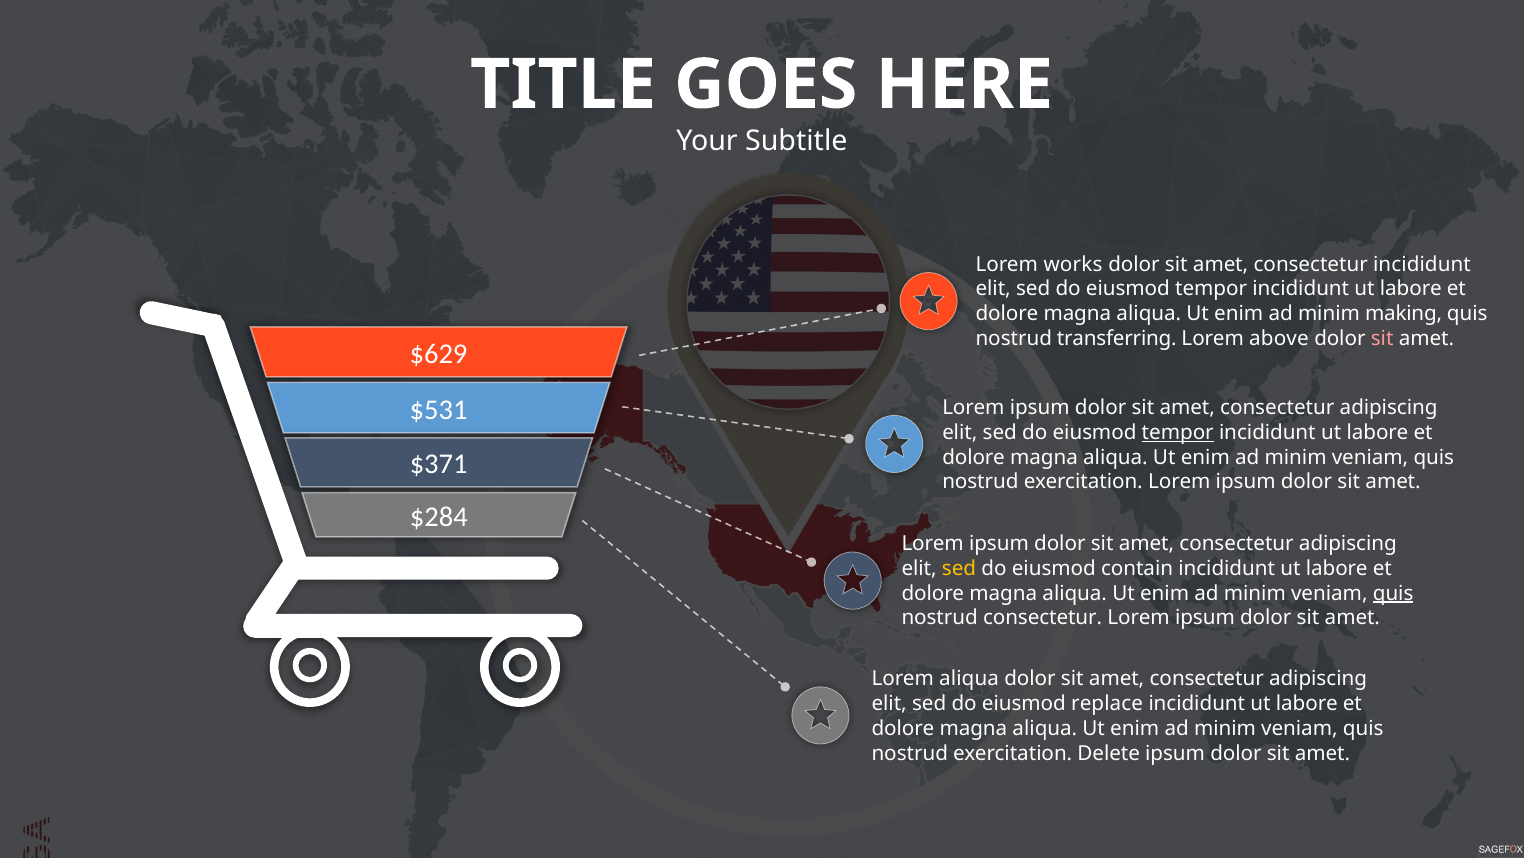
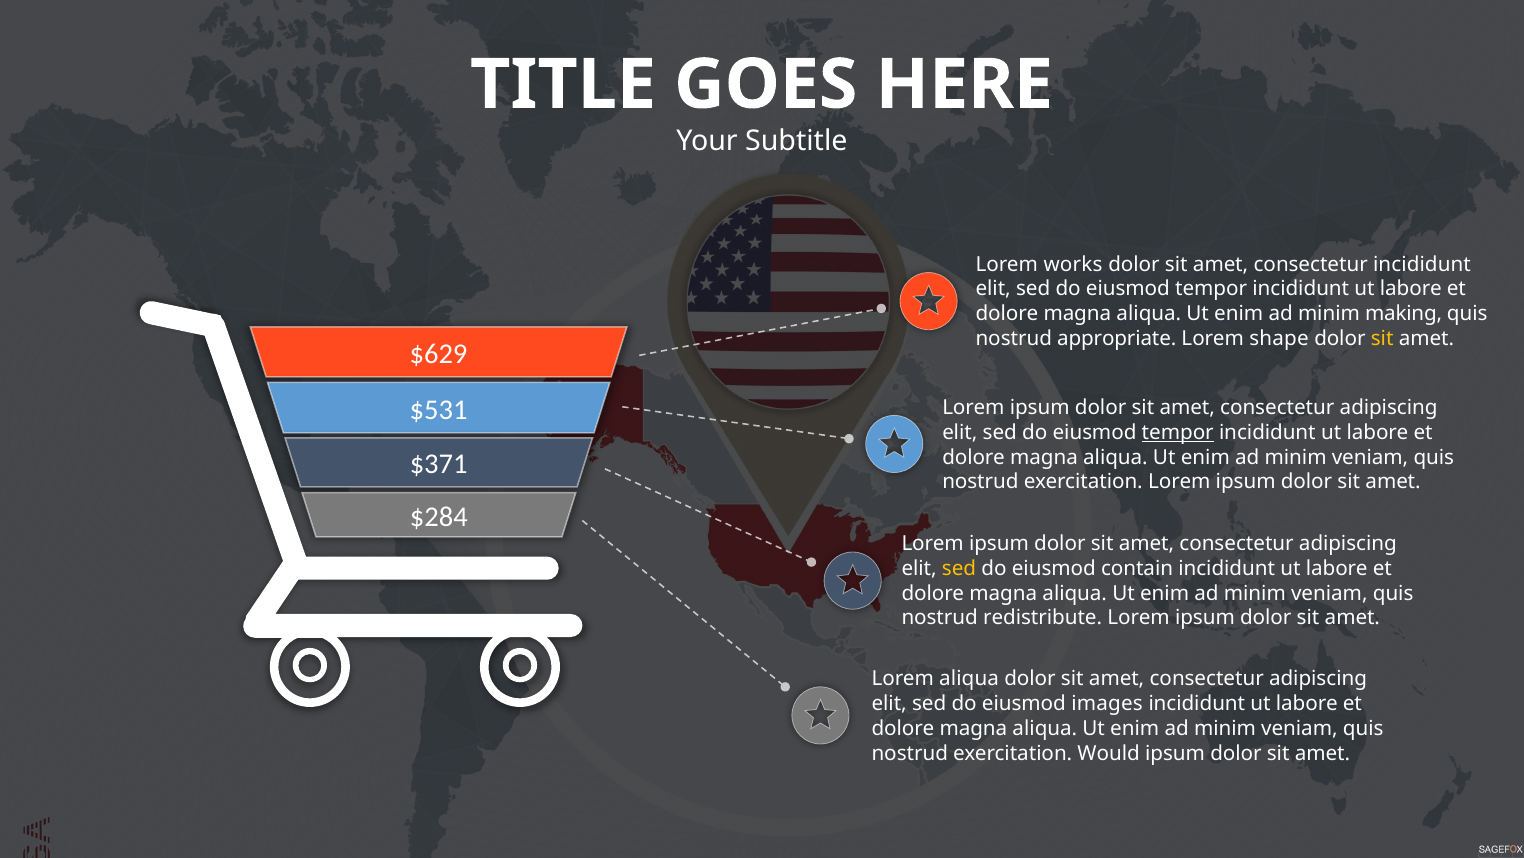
transferring: transferring -> appropriate (1117, 339)
above: above -> shape (1279, 339)
sit colour: pink -> yellow (1382, 339)
quis underline: present -> none (1393, 593)
nostrud consectetur: consectetur -> redistribute (1043, 617)
replace: replace -> images (1107, 703)
Delete: Delete -> Would (1109, 753)
